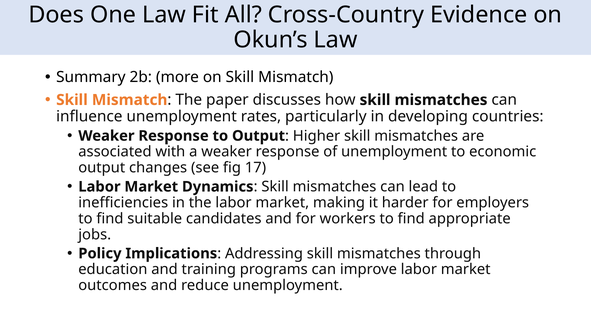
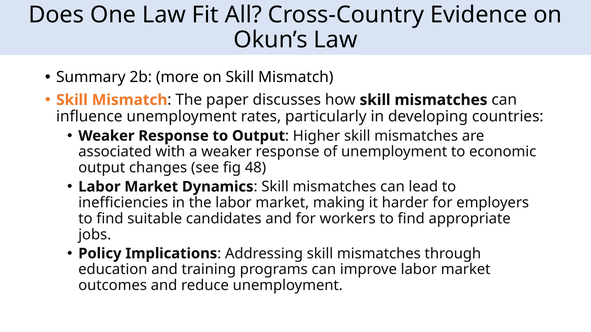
17: 17 -> 48 (255, 168)
